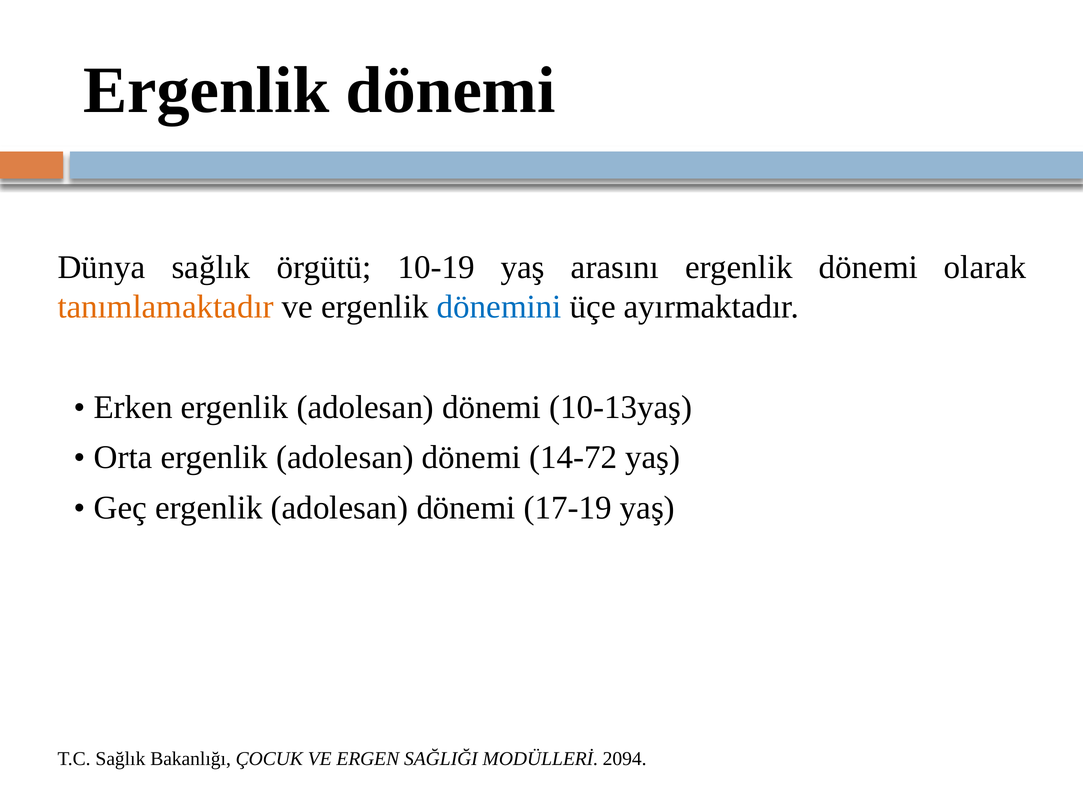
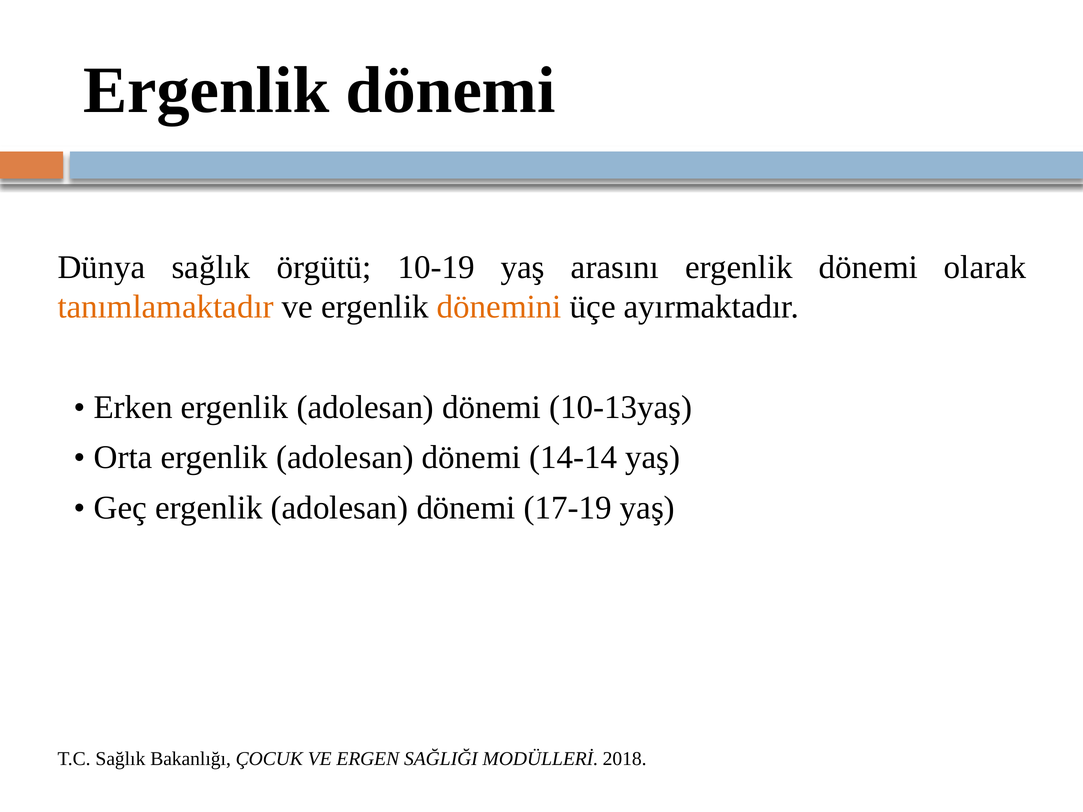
dönemini colour: blue -> orange (499, 307)
14-72: 14-72 -> 14-14 (573, 458)
2094: 2094 -> 2018 (625, 759)
